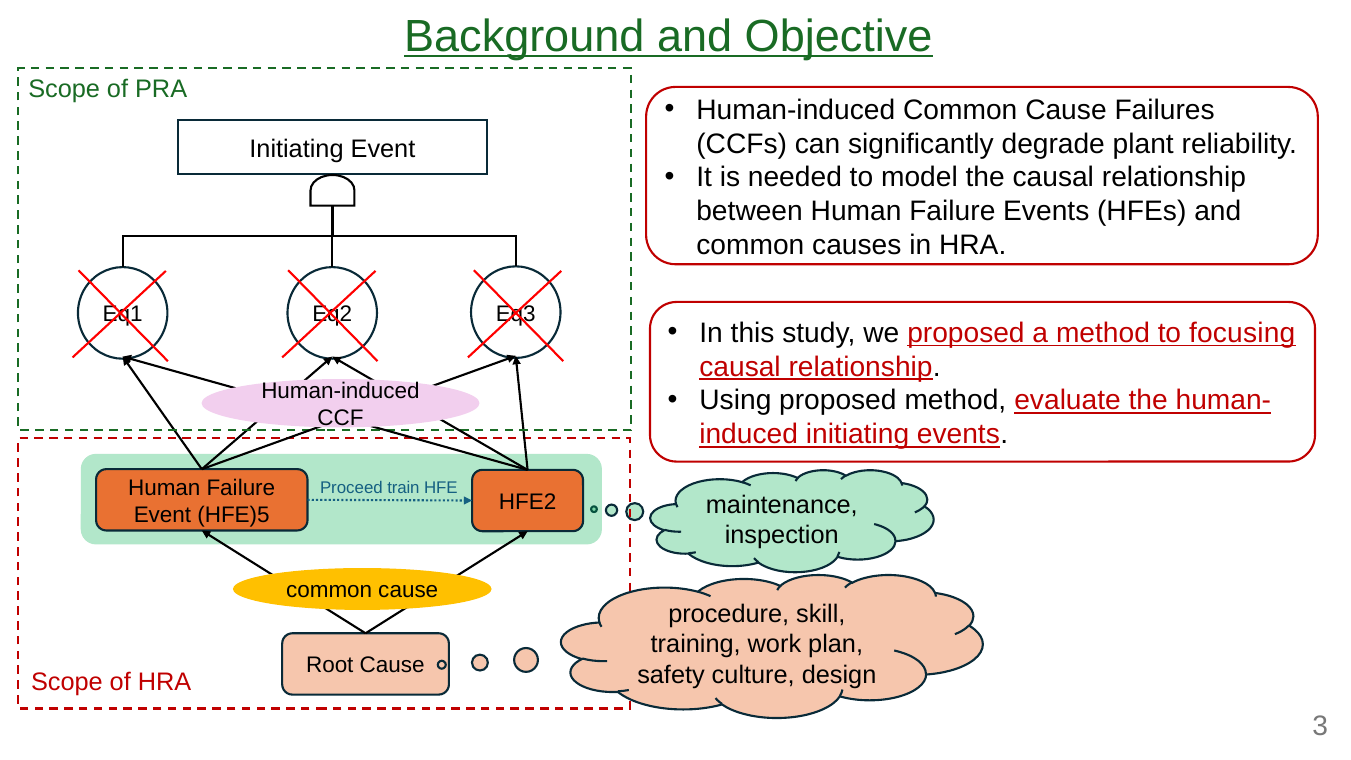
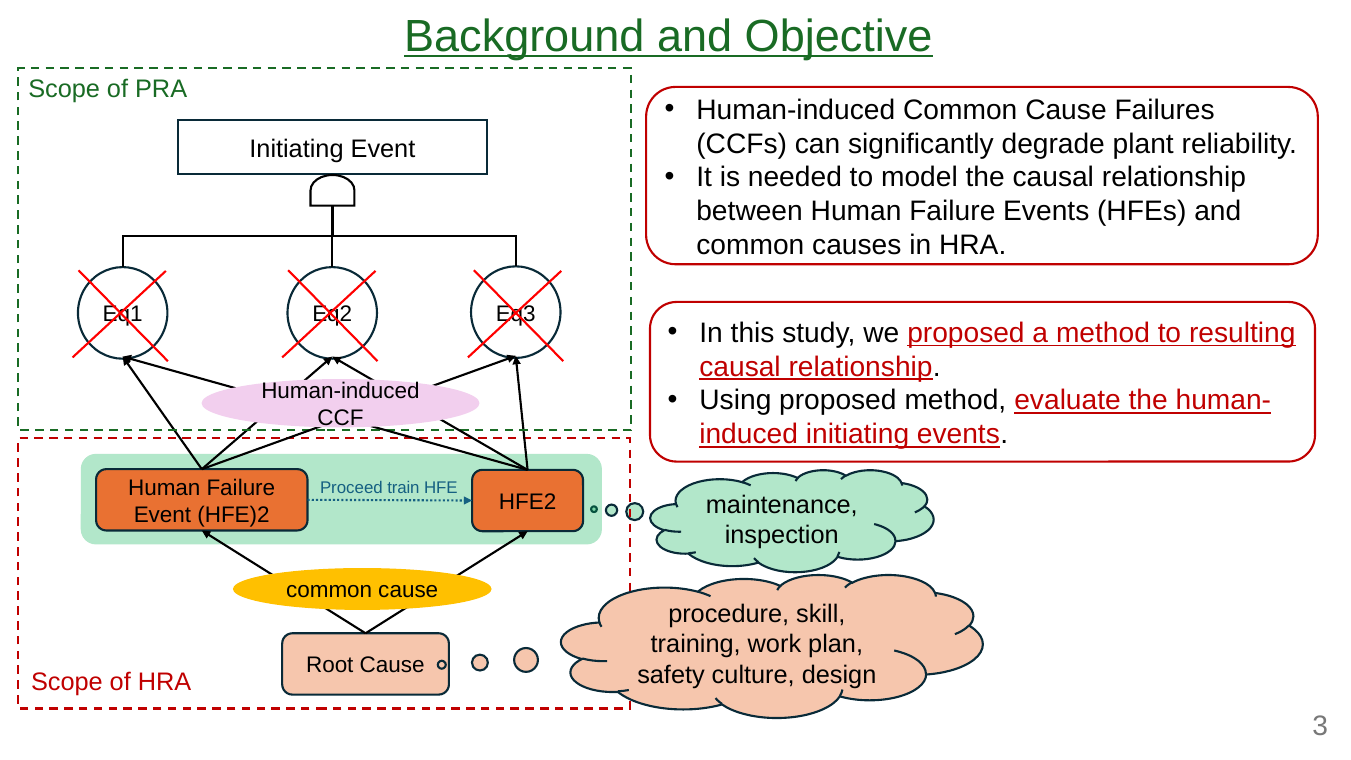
focusing: focusing -> resulting (1242, 333)
HFE)5: HFE)5 -> HFE)2 (233, 515)
